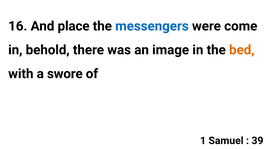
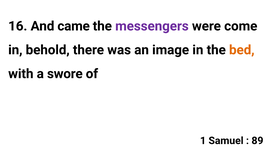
place: place -> came (74, 26)
messengers colour: blue -> purple (152, 26)
39: 39 -> 89 (257, 141)
